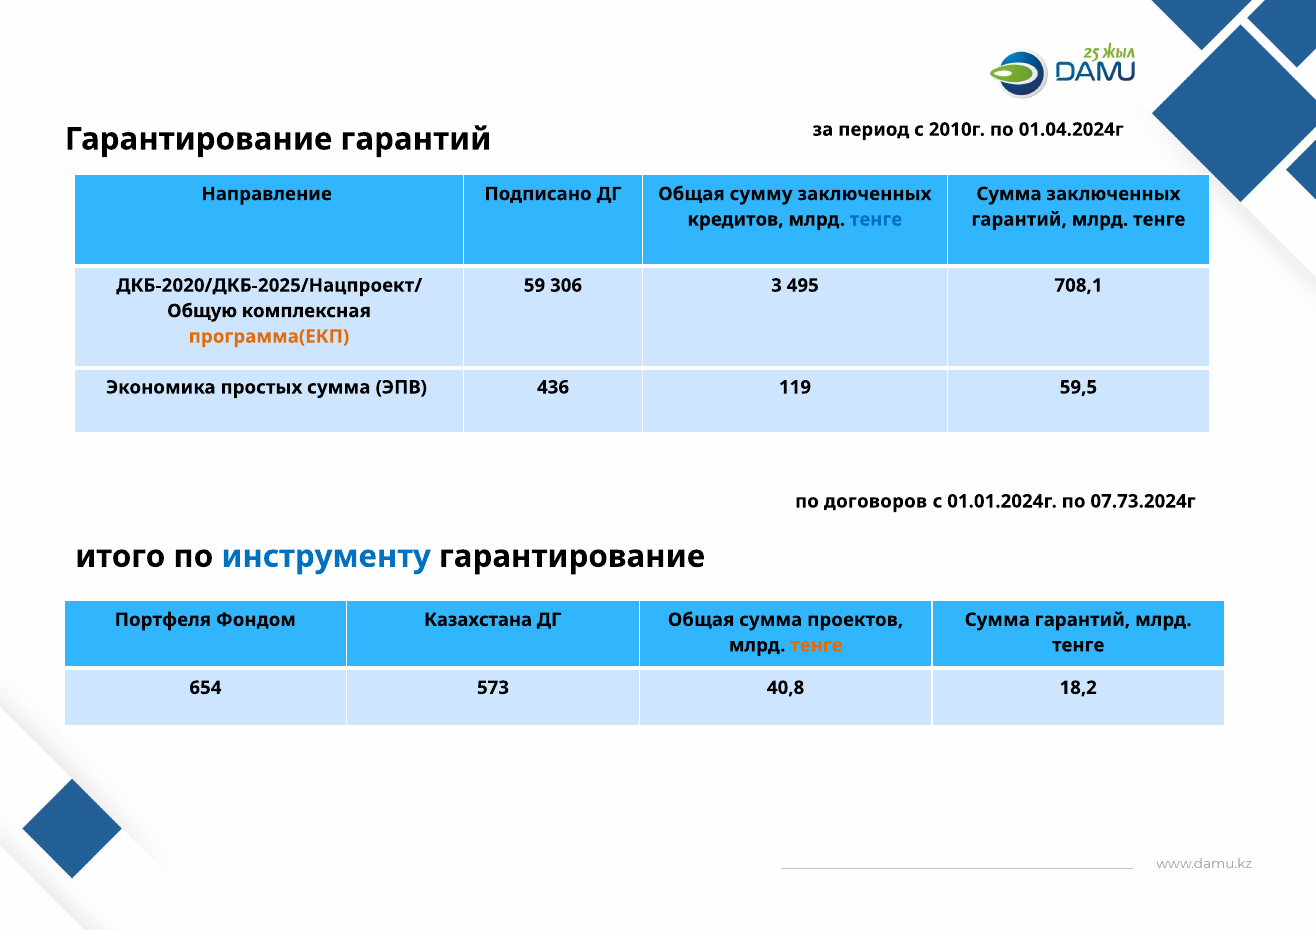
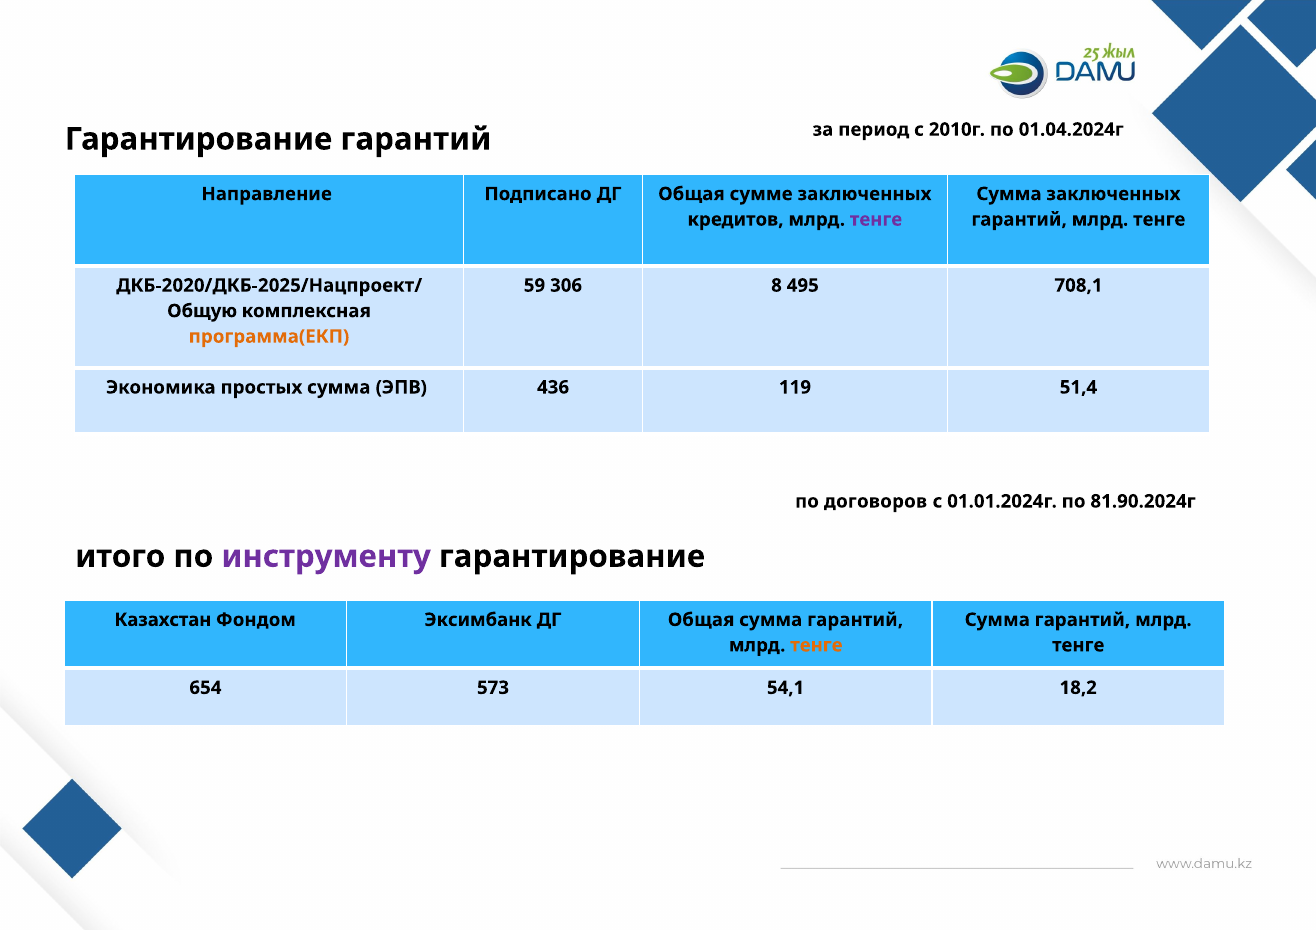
сумму: сумму -> сумме (761, 194)
тенге colour: blue -> purple (876, 220)
3: 3 -> 8 (777, 286)
59,5: 59,5 -> 51,4 (1078, 388)
07.73.2024г: 07.73.2024г -> 81.90.2024г (1143, 502)
инструменту colour: blue -> purple (326, 557)
Портфеля: Портфеля -> Казахстан (163, 620)
Казахстана: Казахстана -> Эксимбанк (478, 620)
Общая сумма проектов: проектов -> гарантий (855, 620)
40,8: 40,8 -> 54,1 (786, 688)
